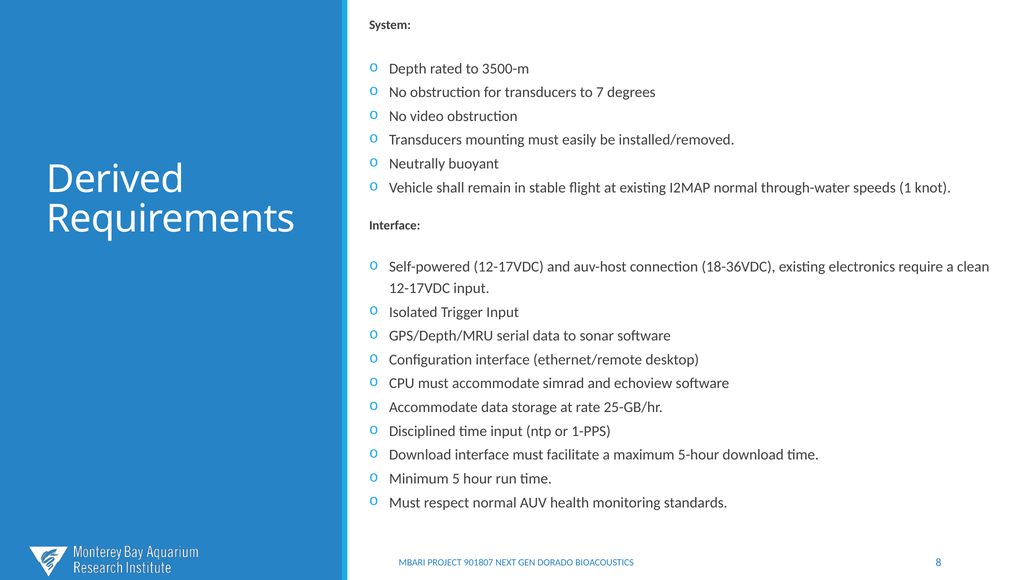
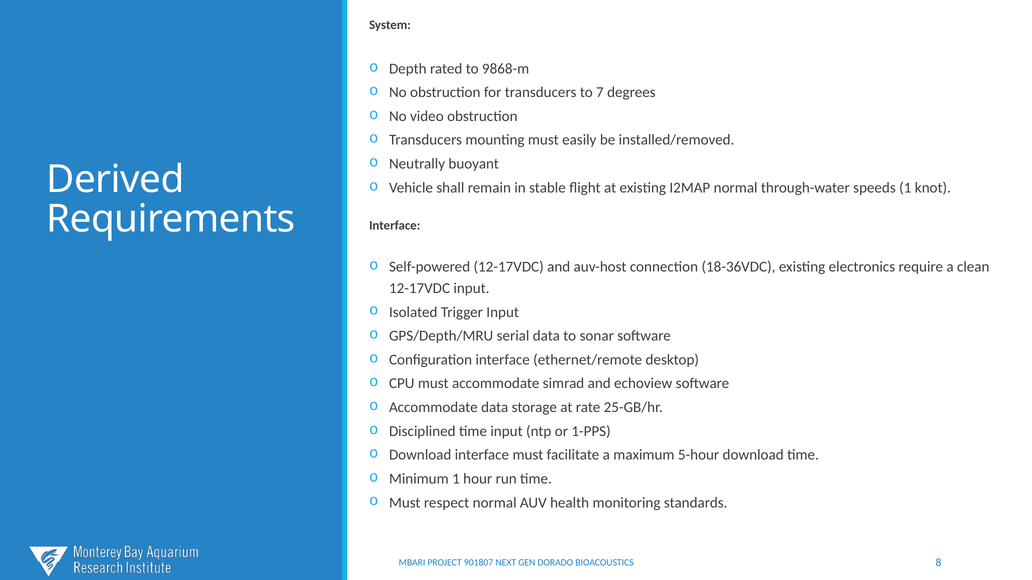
3500-m: 3500-m -> 9868-m (506, 69)
Minimum 5: 5 -> 1 (456, 479)
